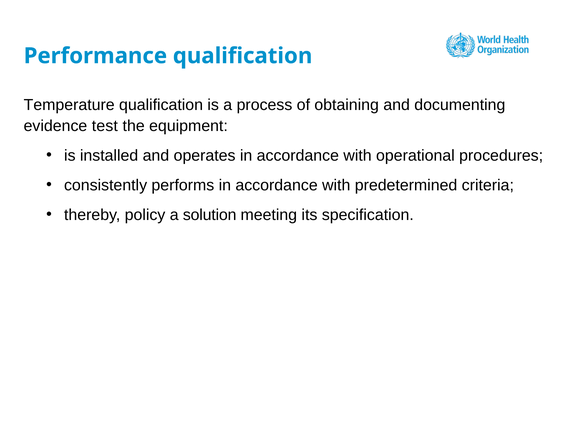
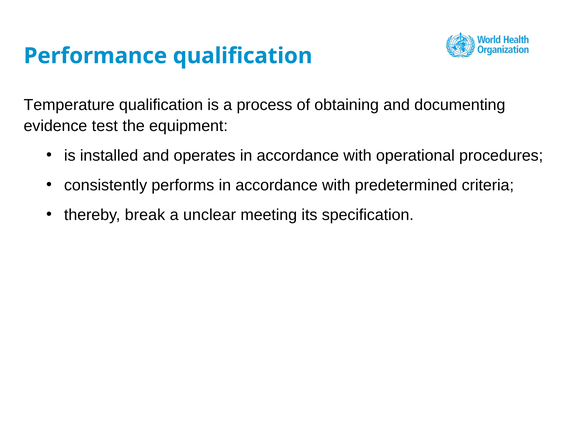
policy: policy -> break (145, 215)
solution: solution -> unclear (210, 215)
